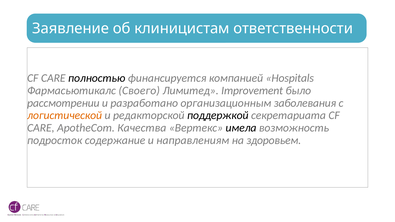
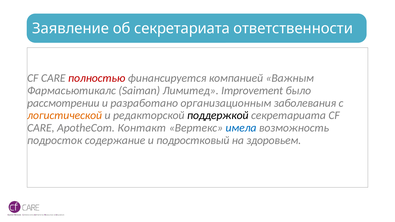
об клиницистам: клиницистам -> секретариата (182, 29)
полностью colour: black -> red (97, 78)
Hospitals: Hospitals -> Важным (290, 78)
Своего: Своего -> Saiman (139, 91)
Качества: Качества -> Контакт (142, 128)
имела colour: black -> blue (241, 128)
направлениям: направлениям -> подростковый (193, 140)
